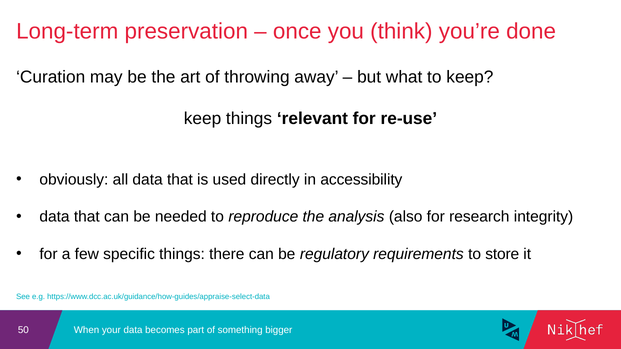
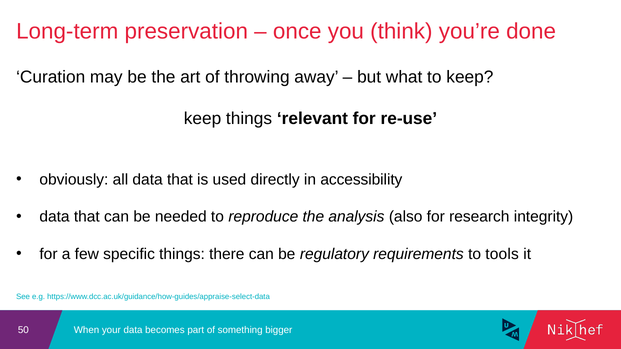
store: store -> tools (502, 254)
